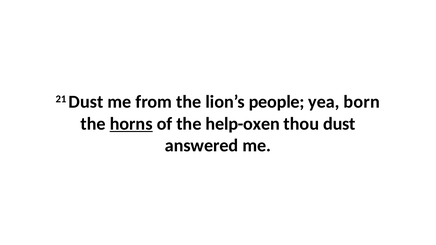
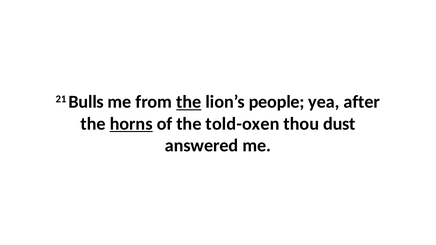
21 Dust: Dust -> Bulls (86, 102)
the underline: none -> present (189, 102)
born: born -> after (362, 102)
help-oxen: help-oxen -> told-oxen (243, 124)
